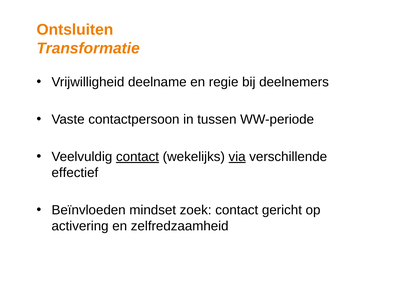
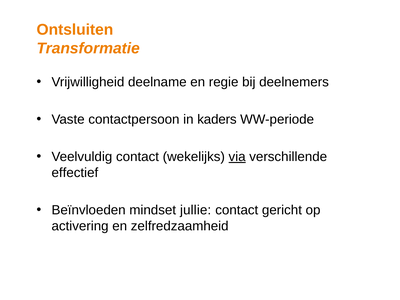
tussen: tussen -> kaders (217, 119)
contact underline: present -> none (138, 157)
zoek: zoek -> jullie (196, 210)
